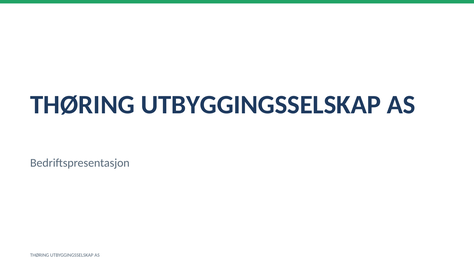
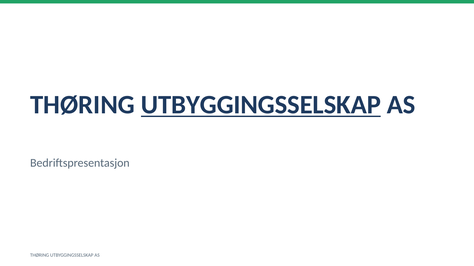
UTBYGGINGSSELSKAP underline: none -> present (261, 105)
